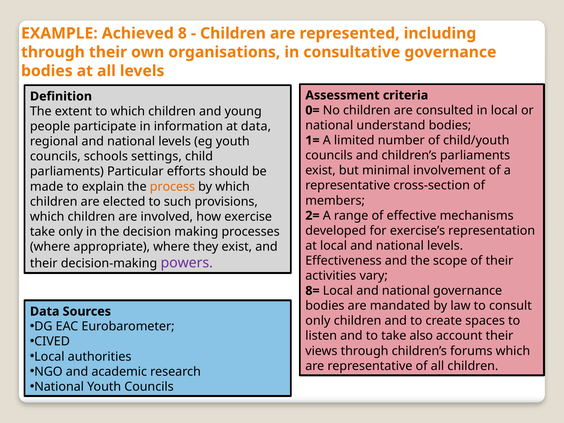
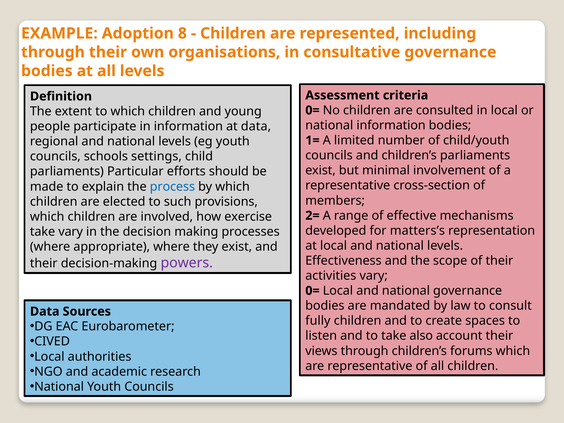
Achieved: Achieved -> Adoption (138, 33)
national understand: understand -> information (391, 125)
process colour: orange -> blue (172, 187)
exercise’s: exercise’s -> matters’s (417, 231)
take only: only -> vary (71, 232)
8=: 8= -> 0= (312, 291)
only: only -> fully (318, 321)
